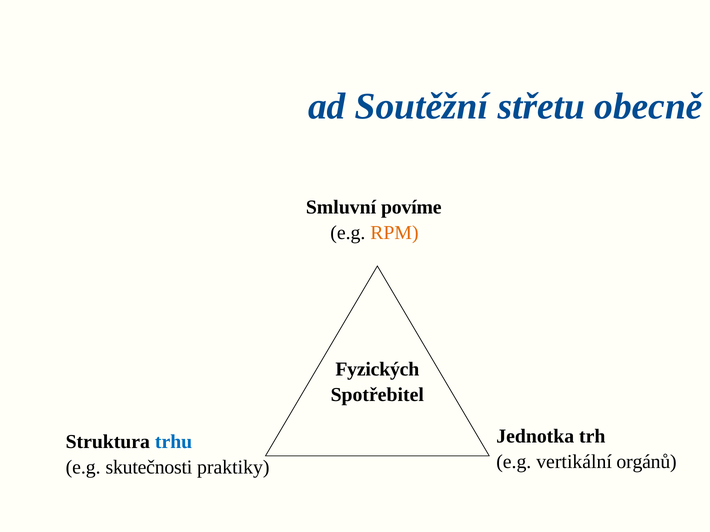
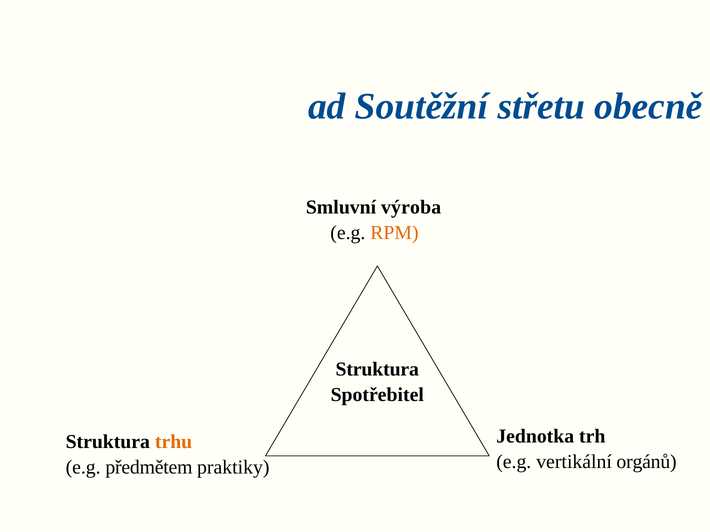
povíme: povíme -> výroba (411, 208)
Fyzických: Fyzických -> Struktura (377, 370)
trhu colour: blue -> orange (174, 442)
skutečnosti: skutečnosti -> předmětem (149, 468)
